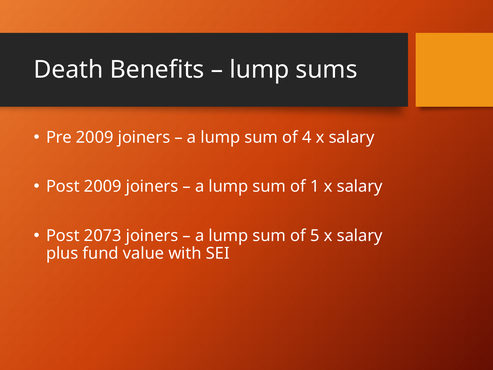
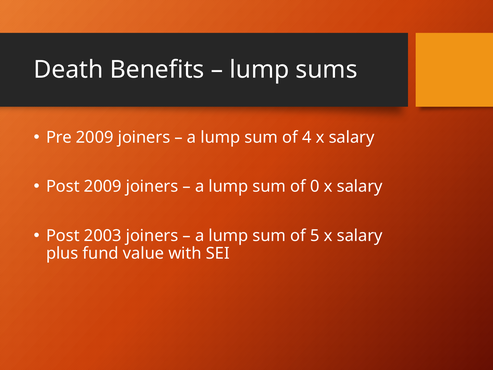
1: 1 -> 0 (315, 186)
2073: 2073 -> 2003 (103, 236)
